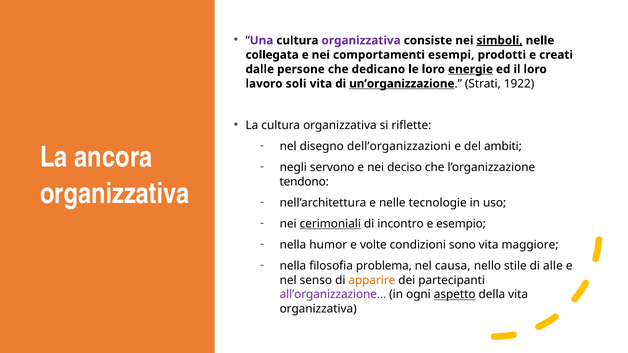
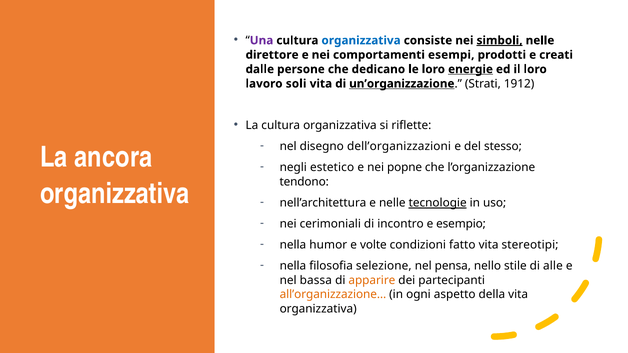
organizzativa colour: purple -> blue (361, 40)
collegata: collegata -> direttore (272, 55)
1922: 1922 -> 1912 (519, 84)
ambiti: ambiti -> stesso (503, 147)
servono: servono -> estetico (332, 168)
deciso: deciso -> popne (405, 168)
tecnologie underline: none -> present (438, 203)
cerimoniali underline: present -> none (330, 224)
sono: sono -> fatto (462, 245)
maggiore: maggiore -> stereotipi (530, 245)
problema: problema -> selezione (384, 266)
causa: causa -> pensa (453, 266)
senso: senso -> bassa (316, 280)
all’organizzazione… colour: purple -> orange (333, 295)
aspetto underline: present -> none (455, 295)
